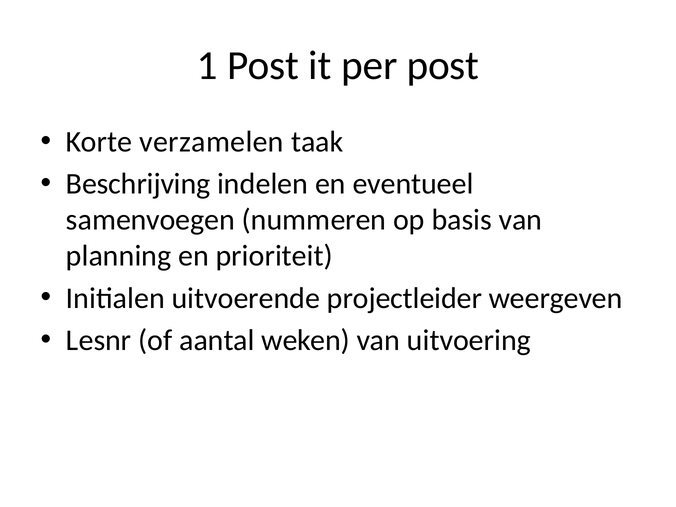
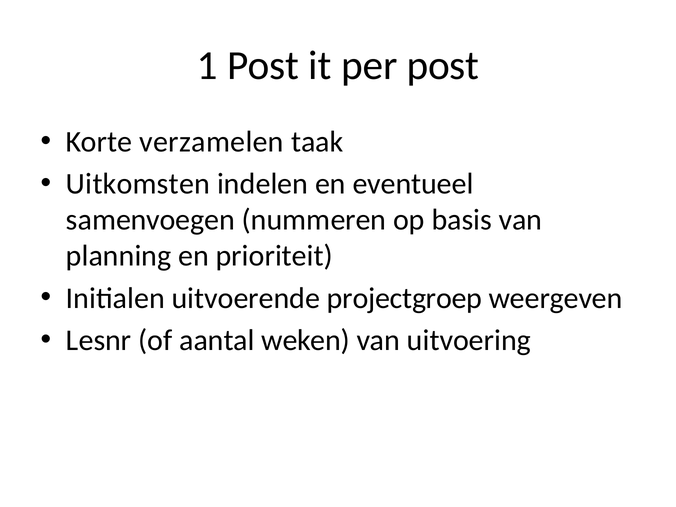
Beschrijving: Beschrijving -> Uitkomsten (138, 184)
projectleider: projectleider -> projectgroep (405, 298)
